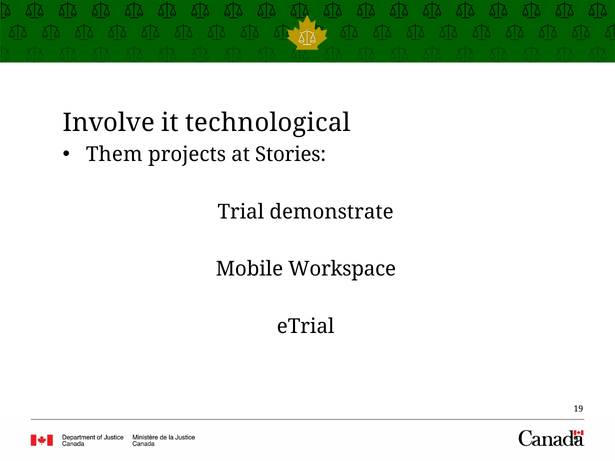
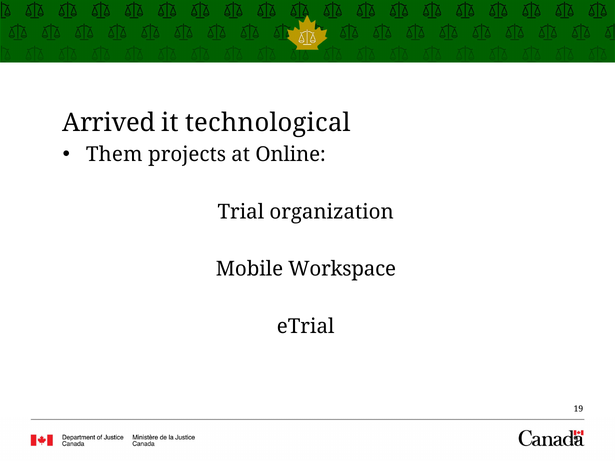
Involve: Involve -> Arrived (109, 123)
Stories: Stories -> Online (291, 155)
demonstrate: demonstrate -> organization (332, 212)
